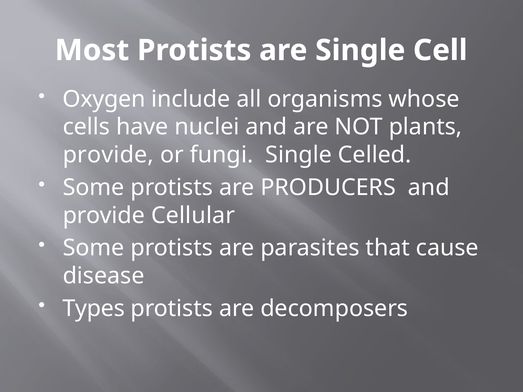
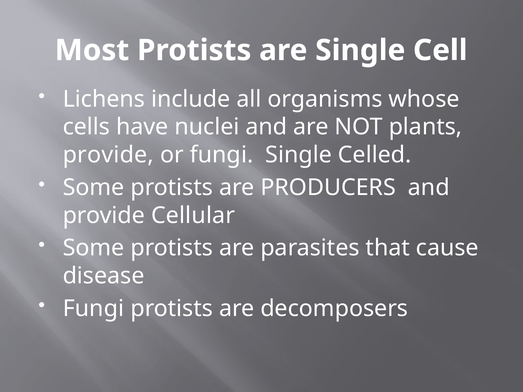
Oxygen: Oxygen -> Lichens (104, 99)
Types: Types -> Fungi (93, 309)
